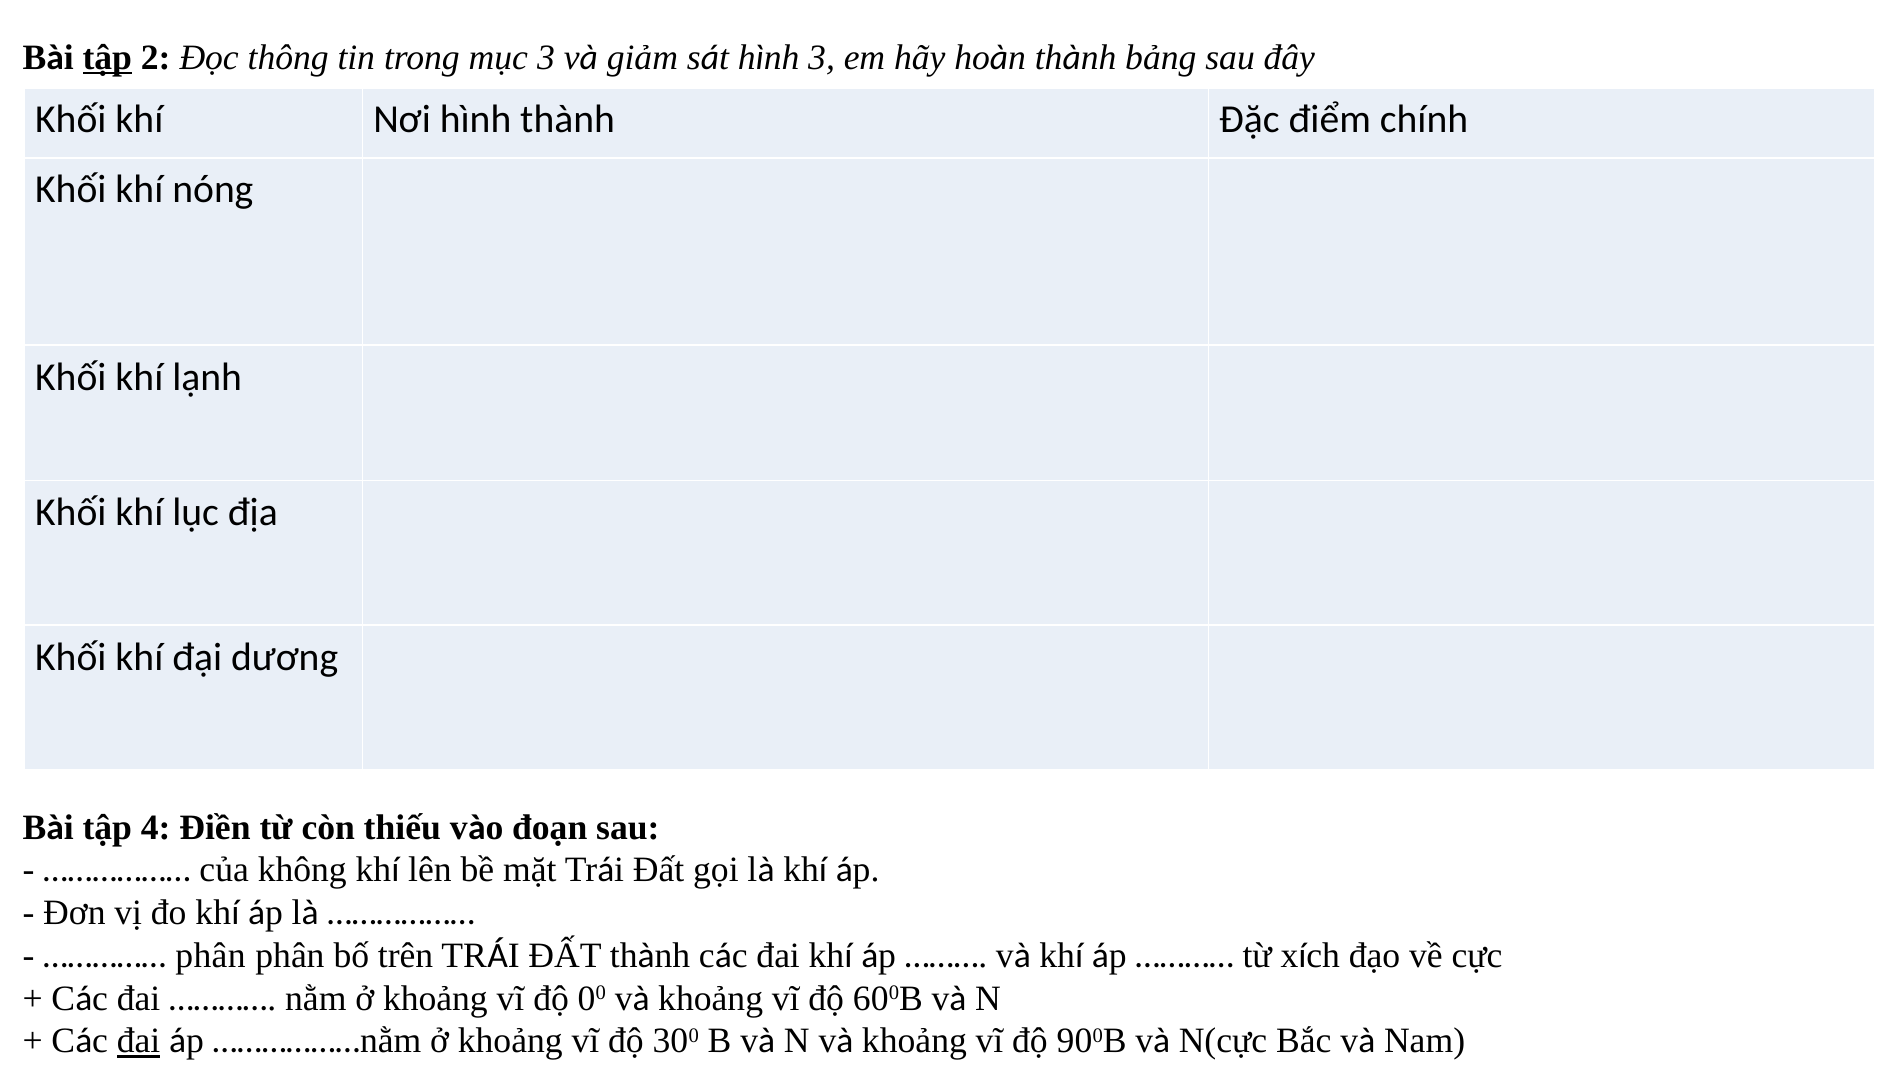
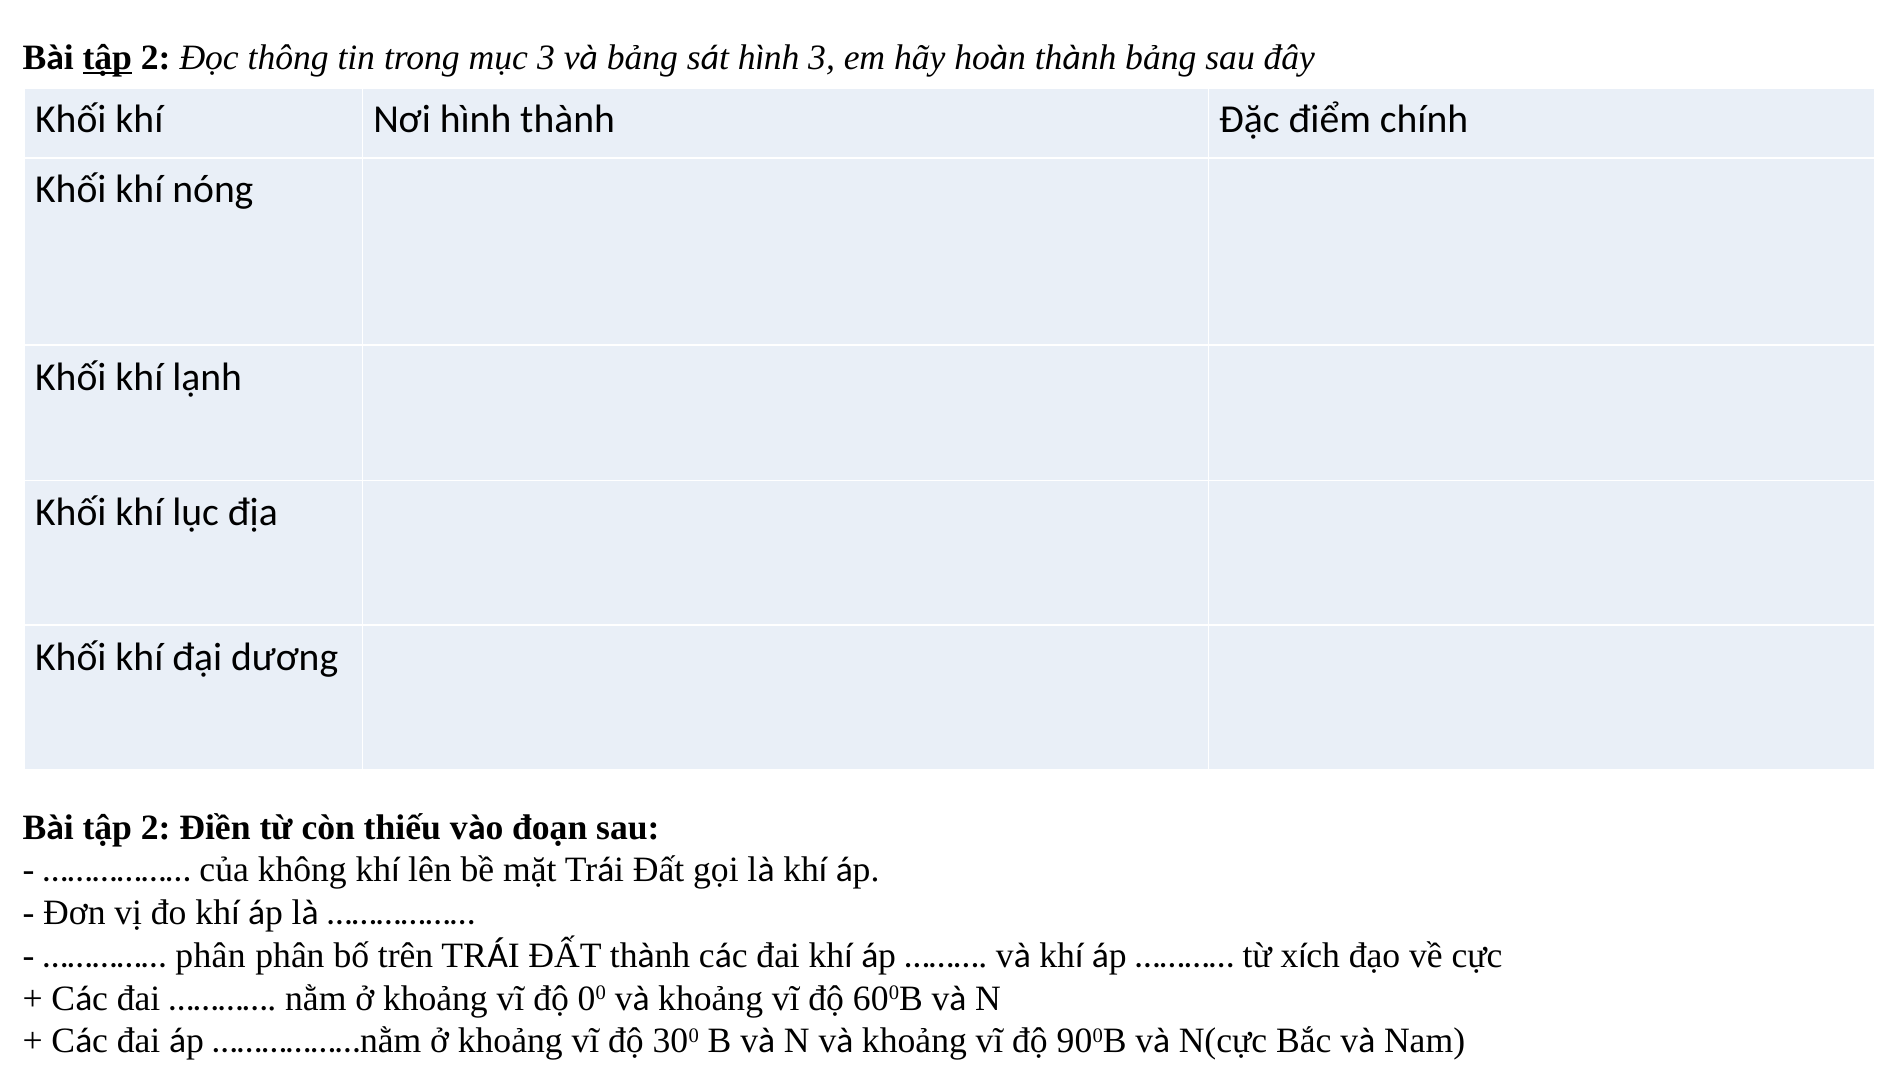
và giảm: giảm -> bảng (642, 58)
4: 4 -> 2 (156, 827)
đai underline: present -> none (139, 1041)
